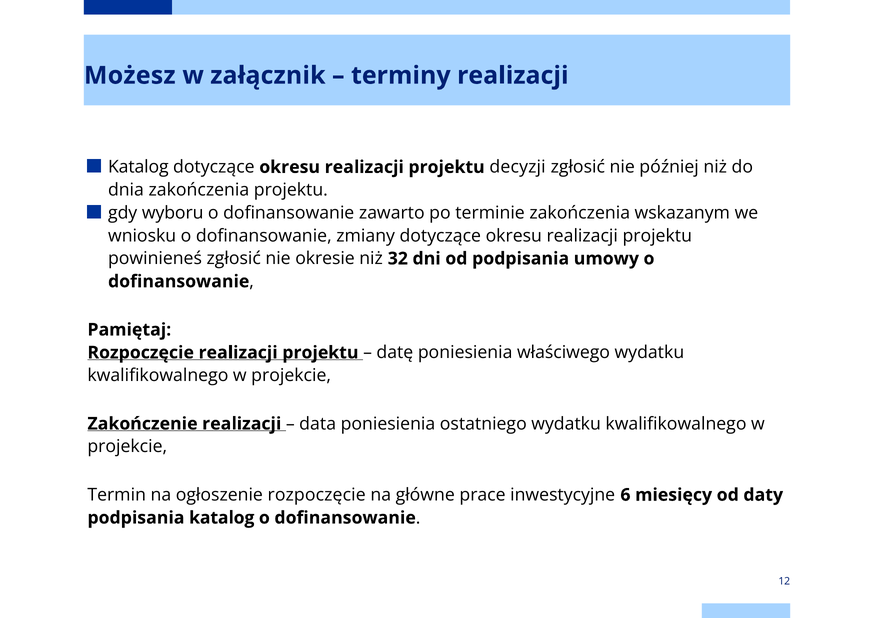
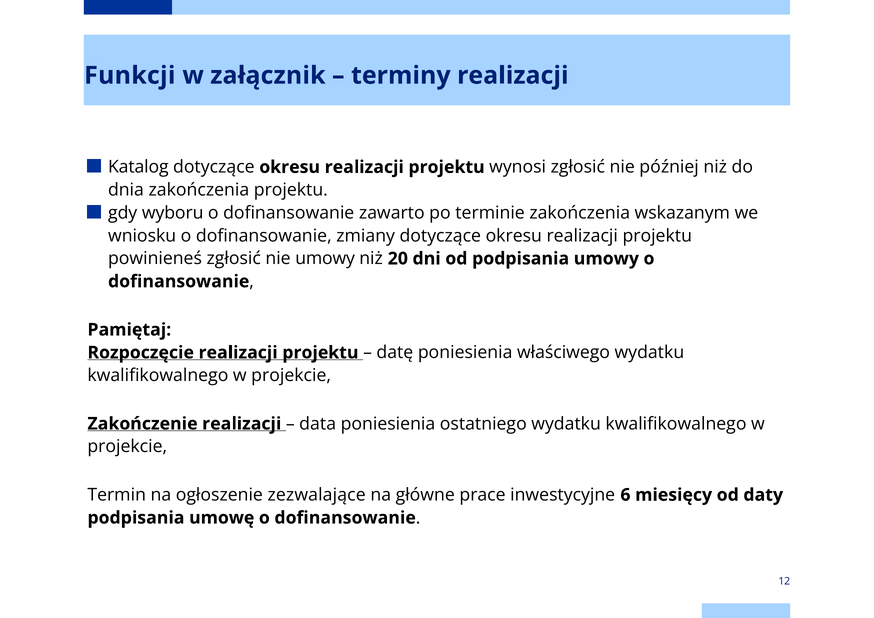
Możesz: Możesz -> Funkcji (130, 75)
decyzji: decyzji -> wynosi (518, 167)
nie okresie: okresie -> umowy (325, 259)
32: 32 -> 20 (398, 259)
ogłoszenie rozpoczęcie: rozpoczęcie -> zezwalające (317, 495)
podpisania katalog: katalog -> umowę (222, 518)
